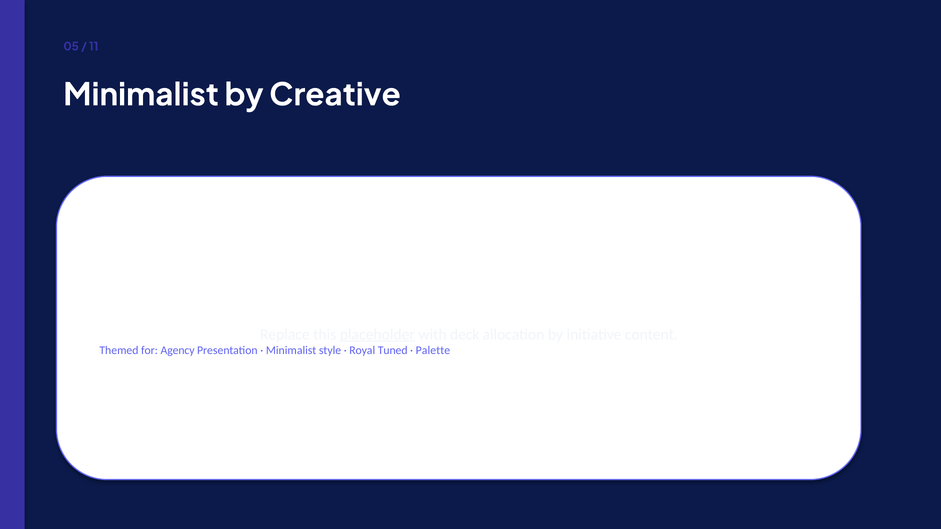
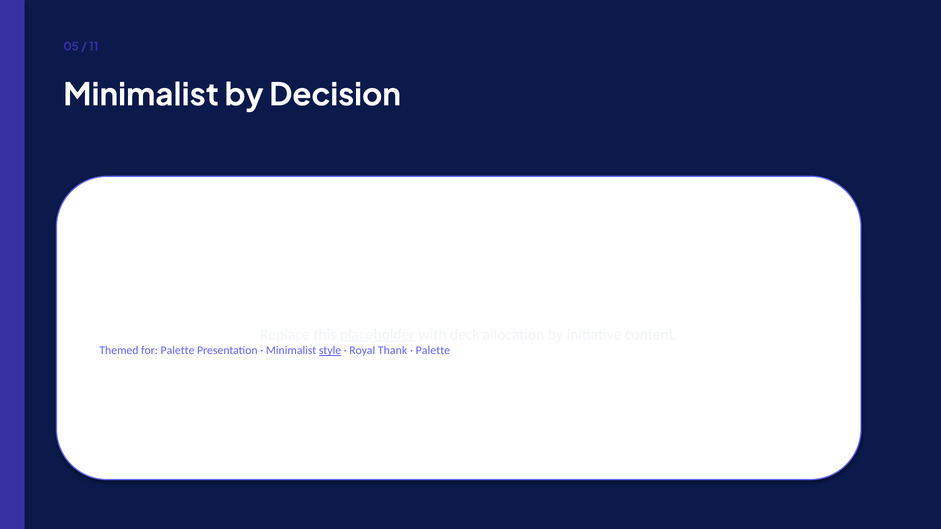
Creative: Creative -> Decision (335, 95)
for Agency: Agency -> Palette (178, 351)
style underline: none -> present (330, 351)
Tuned: Tuned -> Thank (393, 351)
